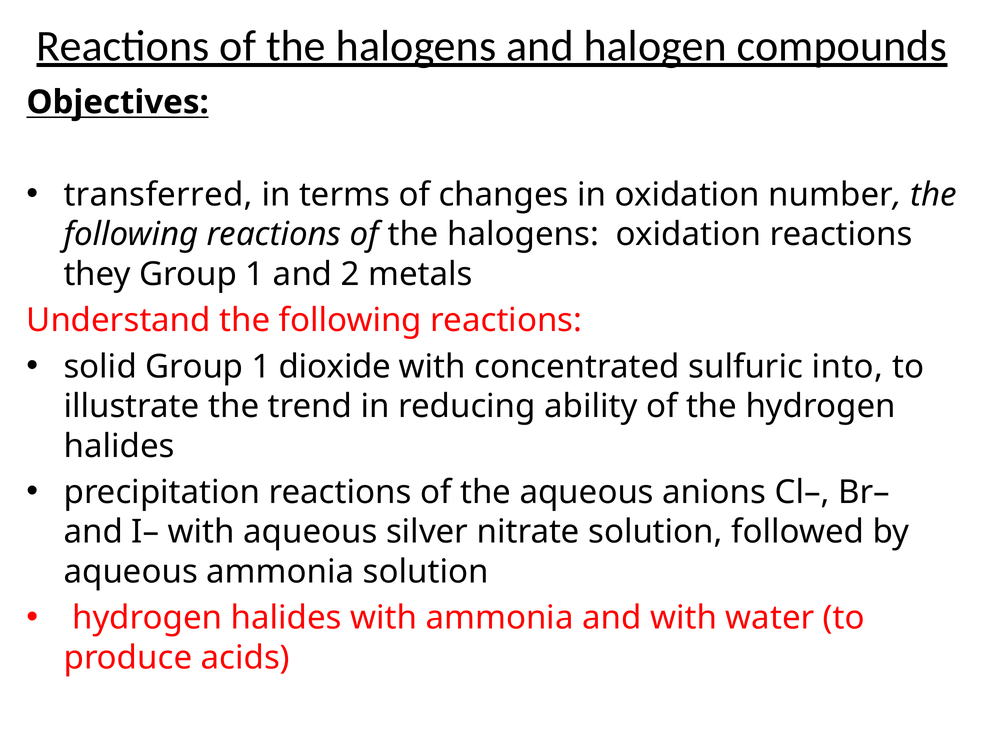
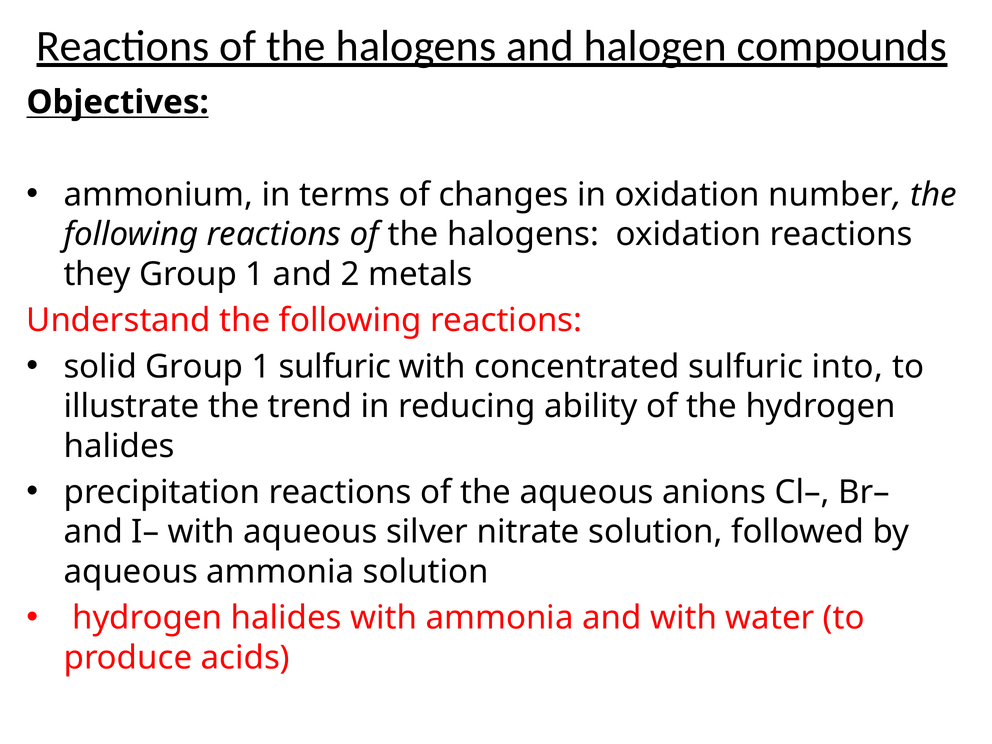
transferred: transferred -> ammonium (158, 195)
1 dioxide: dioxide -> sulfuric (335, 367)
